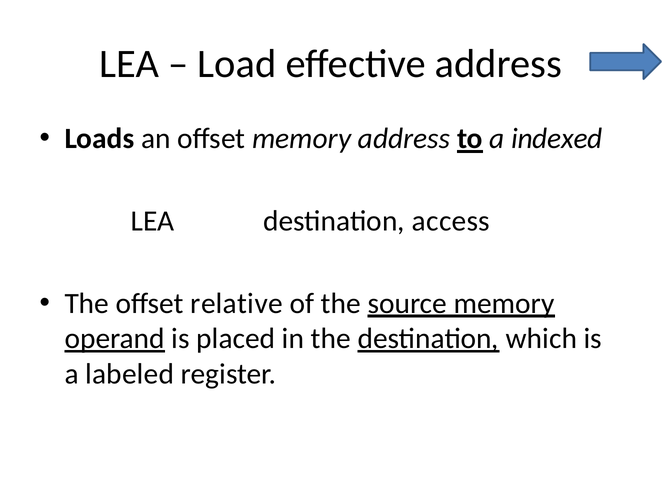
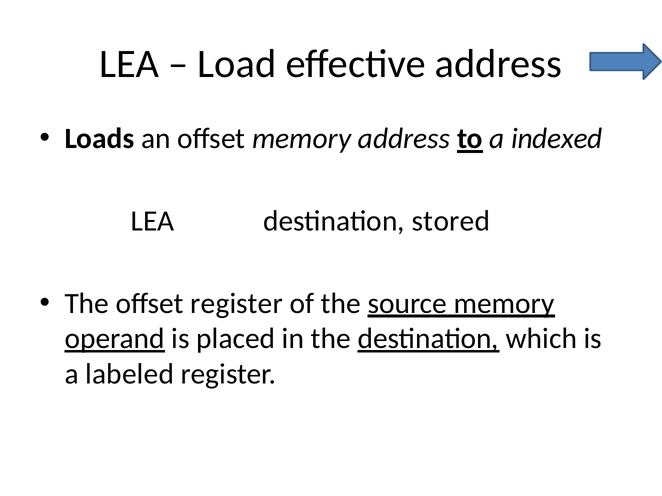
access: access -> stored (451, 221)
offset relative: relative -> register (237, 304)
